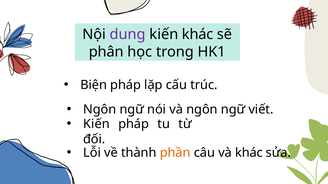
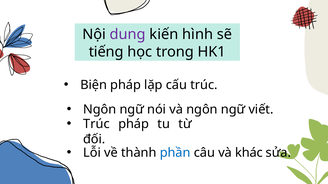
kiến khác: khác -> hình (198, 34)
phân: phân -> tiếng (106, 52)
Kiến: Kiến -> Trúc (96, 124)
phần colour: orange -> blue (175, 153)
